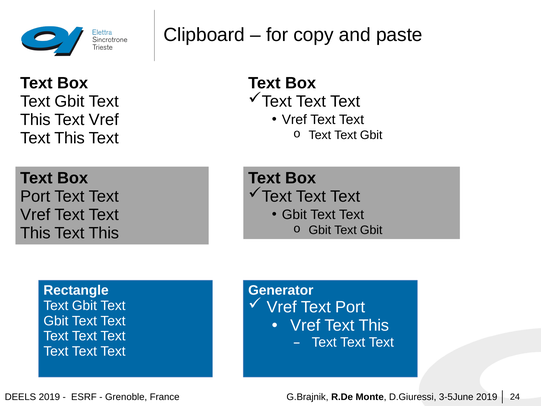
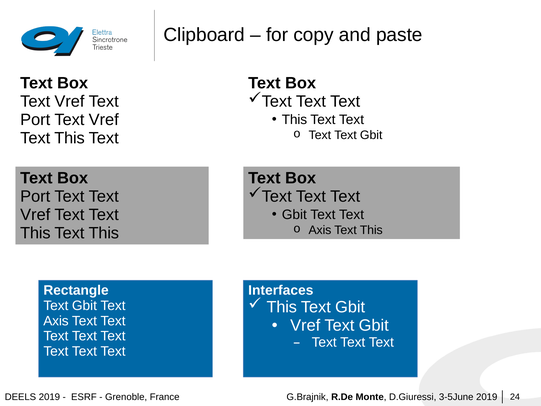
Gbit: Gbit -> Vref (69, 101)
This: This -> Port (35, 120)
Vref: Vref -> This (294, 120)
Gbit: Gbit -> Axis (320, 230)
Gbit: Gbit -> This (371, 230)
Generator: Generator -> Interfaces (281, 290)
Vref: Vref -> This (282, 307)
Port: Port -> Gbit (350, 307)
Gbit: Gbit -> Axis (56, 321)
This: This -> Gbit (374, 325)
